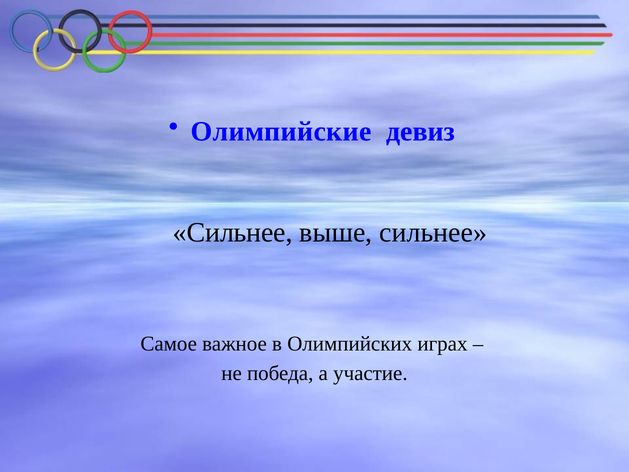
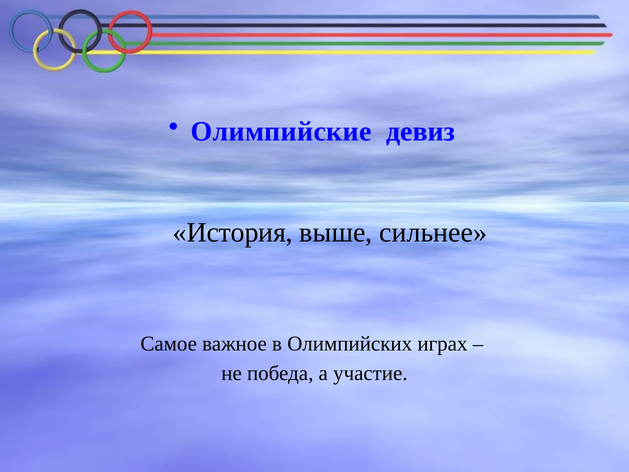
Сильнее: Сильнее -> История (233, 232)
